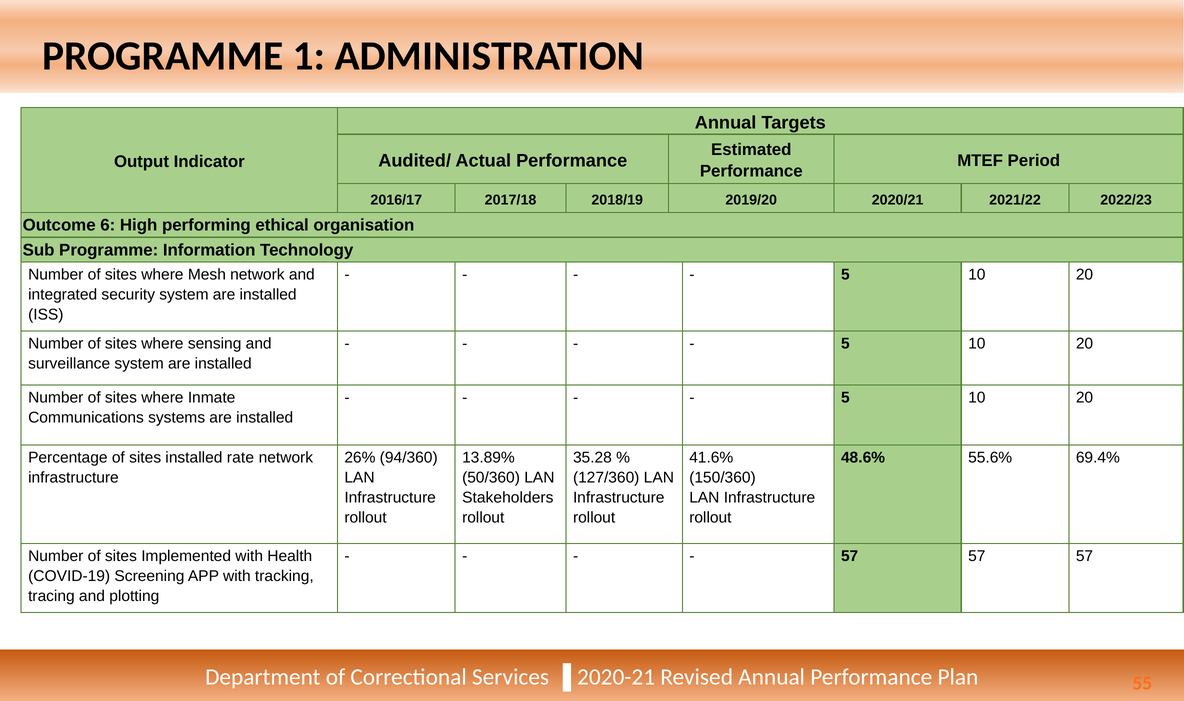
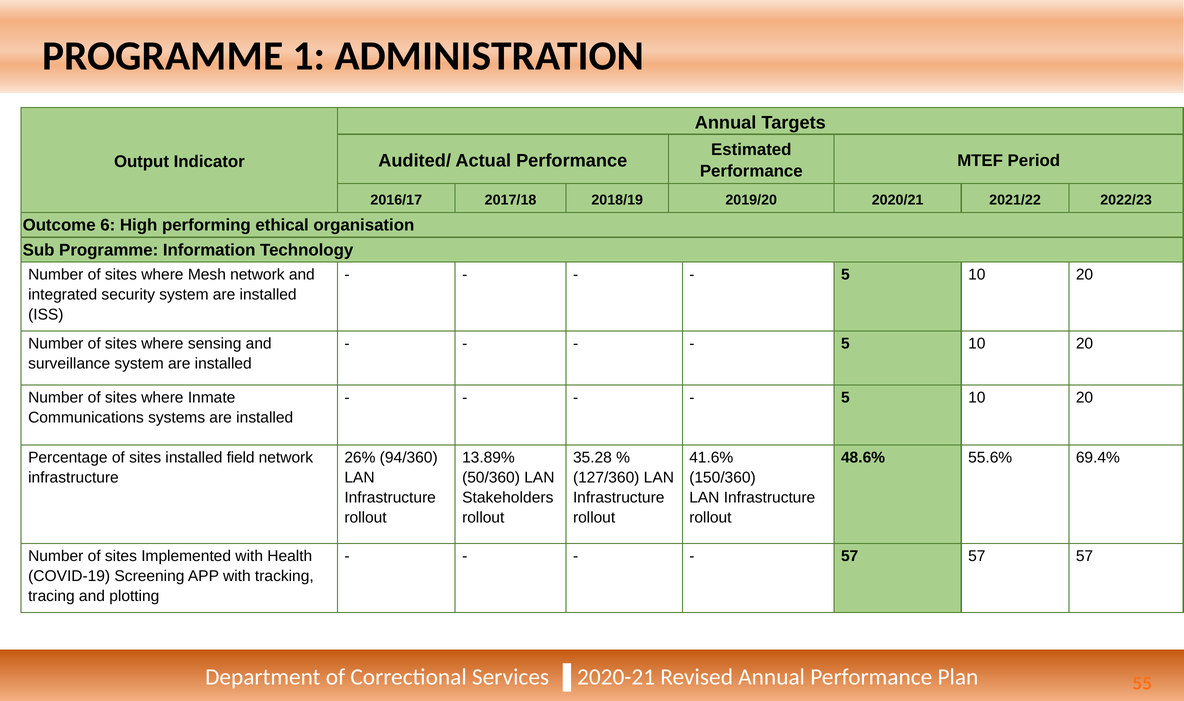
rate: rate -> field (241, 457)
